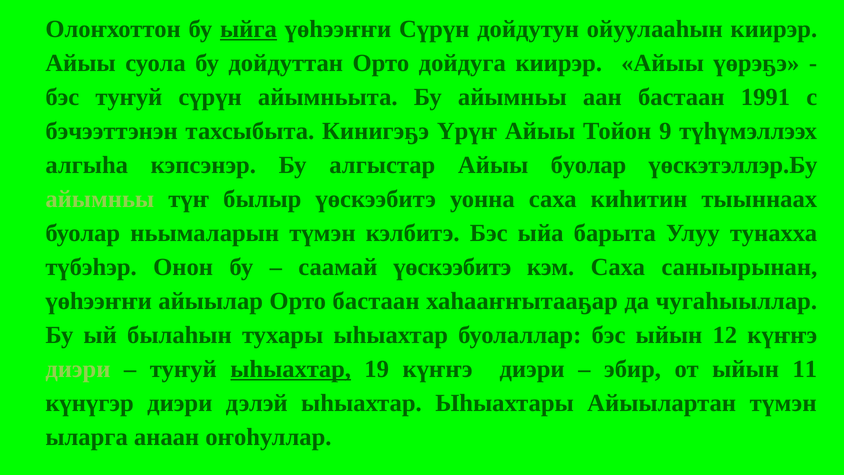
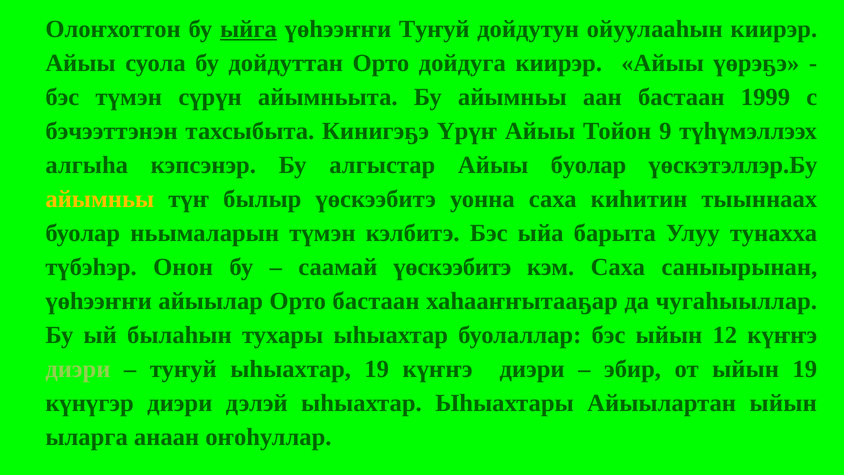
үөһээҥҥи Сүрүн: Сүрүн -> Туҥуй (434, 29)
бэс туҥуй: туҥуй -> түмэн (129, 97)
1991: 1991 -> 1999 (765, 97)
айымньы colour: light green -> yellow (100, 199)
ыһыахтар underline: present -> none (291, 369)
ыйын 11: 11 -> 19 (805, 369)
Айыылартан түмэн: түмэн -> ыйын (783, 403)
